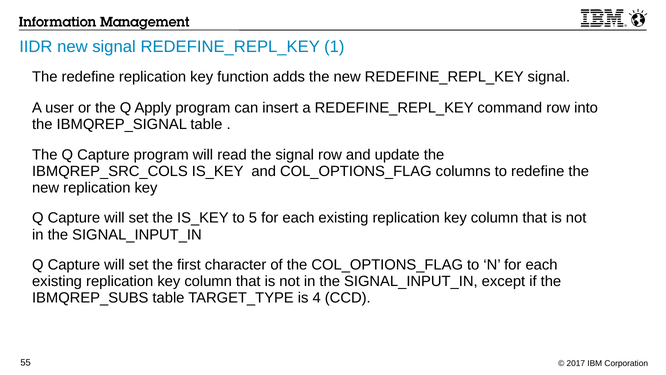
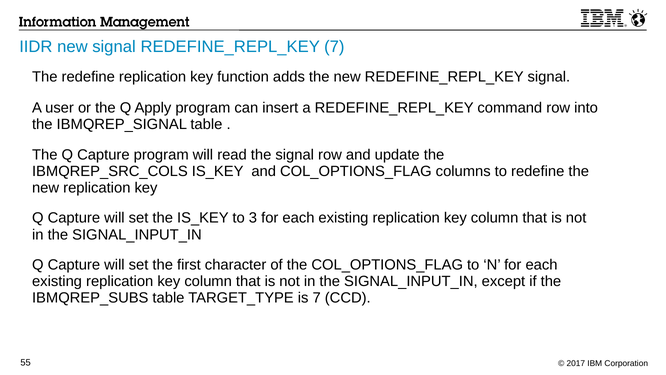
REDEFINE_REPL_KEY 1: 1 -> 7 (334, 47)
5: 5 -> 3 (253, 218)
is 4: 4 -> 7 (317, 298)
